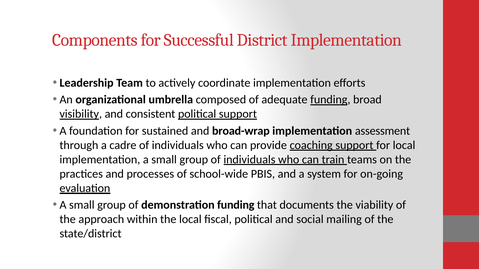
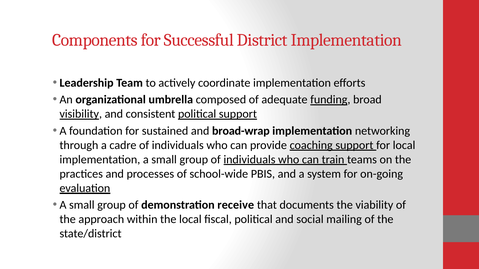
assessment: assessment -> networking (382, 131)
demonstration funding: funding -> receive (236, 205)
